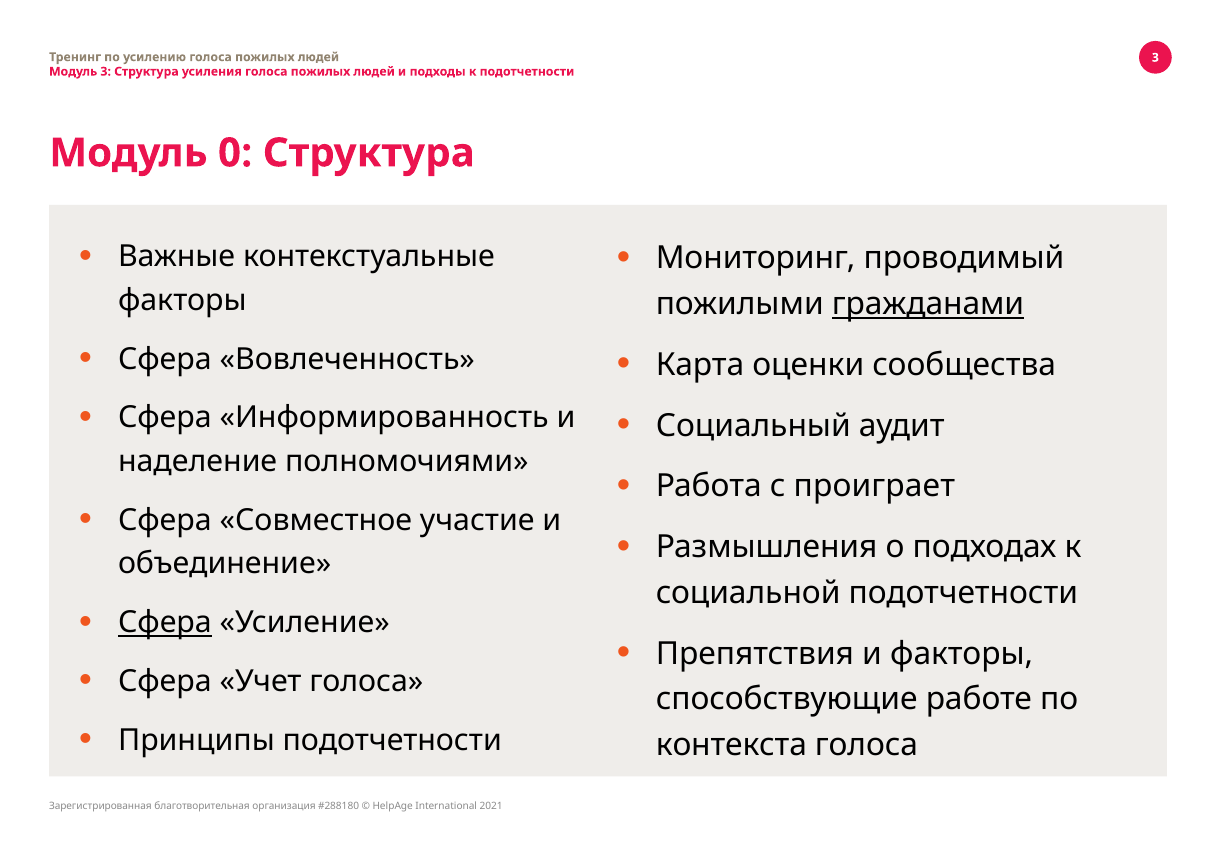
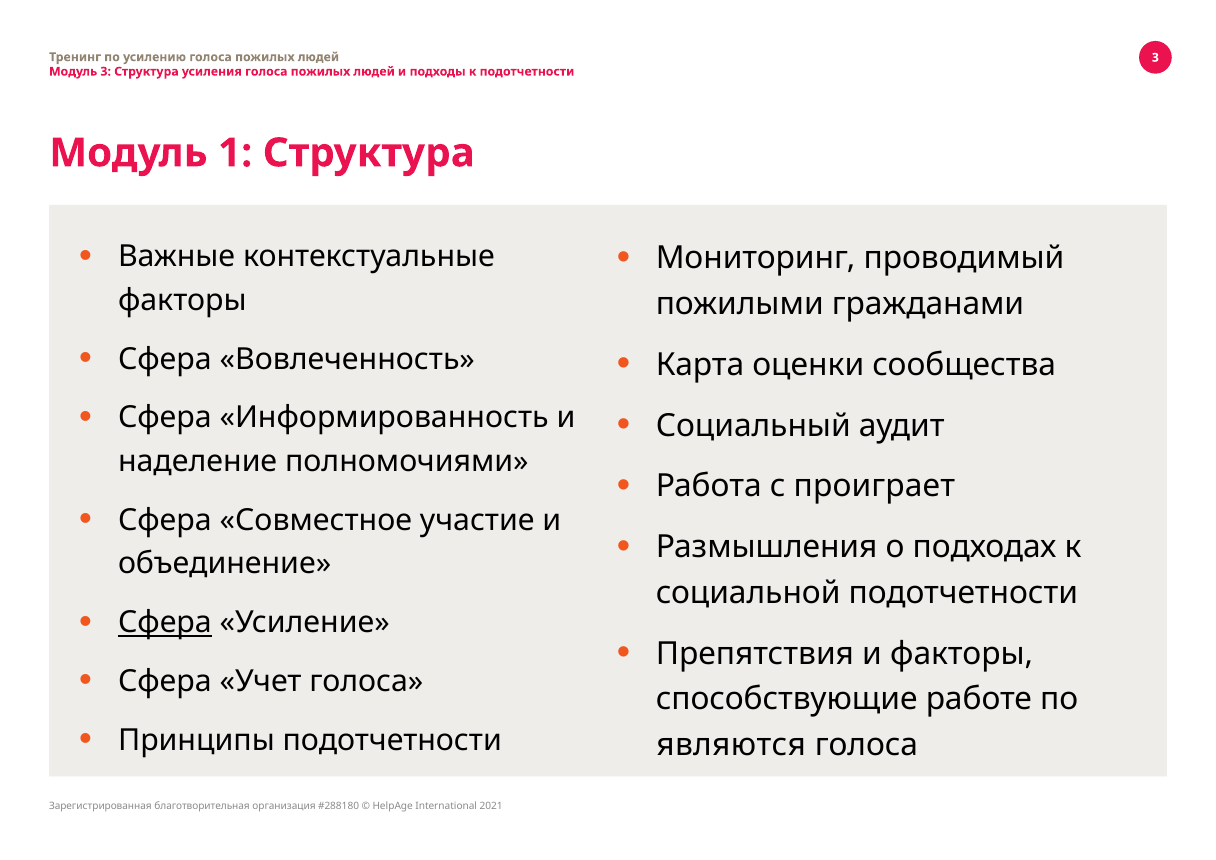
0: 0 -> 1 (235, 153)
гражданами underline: present -> none (928, 304)
контекста: контекста -> являются (731, 745)
